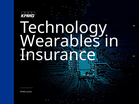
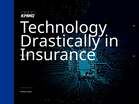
Wearables: Wearables -> Drastically (60, 41)
